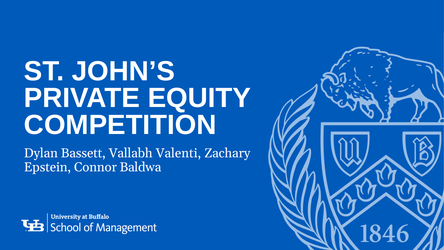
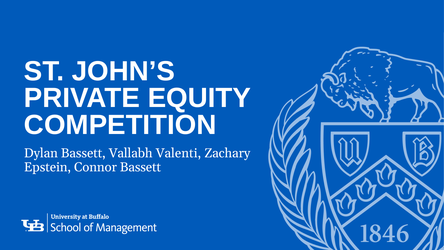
Connor Baldwa: Baldwa -> Bassett (140, 167)
